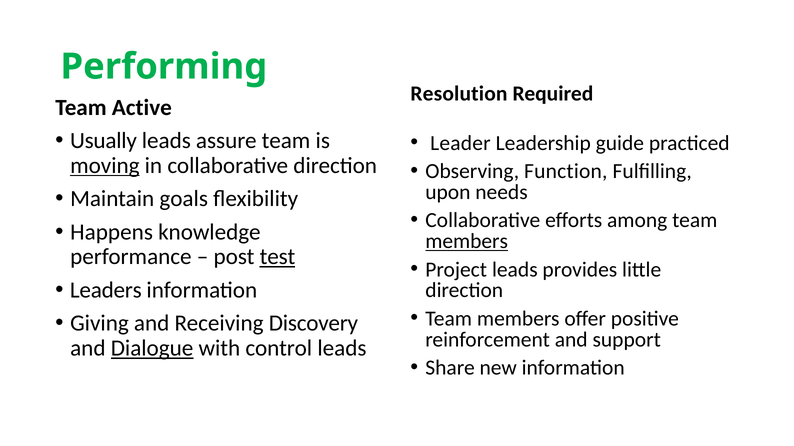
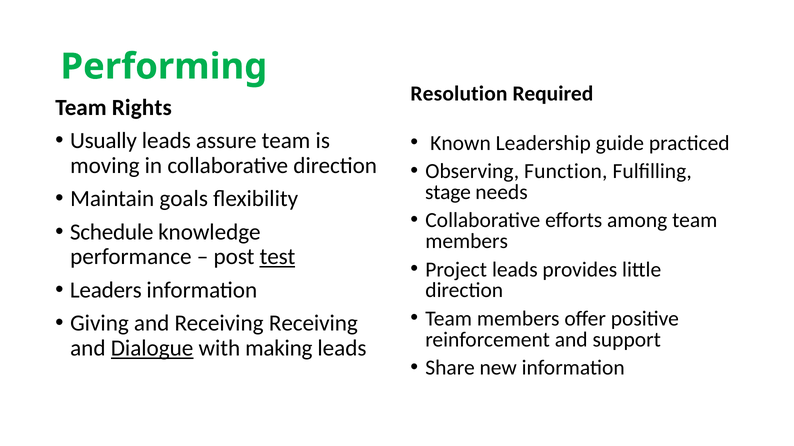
Active: Active -> Rights (142, 108)
Leader: Leader -> Known (460, 143)
moving underline: present -> none (105, 166)
upon: upon -> stage (448, 192)
Happens: Happens -> Schedule (112, 232)
members underline: present -> none (467, 242)
Receiving Discovery: Discovery -> Receiving (313, 324)
control: control -> making (279, 349)
